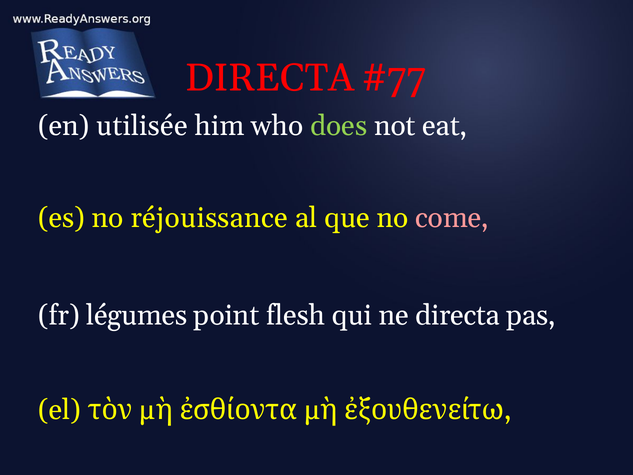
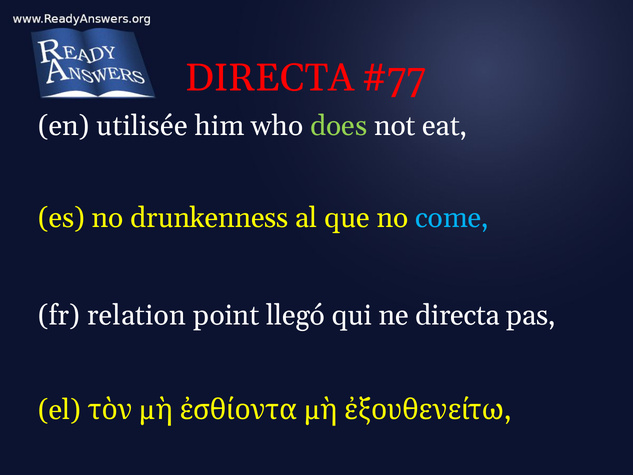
réjouissance: réjouissance -> drunkenness (209, 218)
come colour: pink -> light blue (452, 218)
légumes: légumes -> relation (136, 315)
flesh: flesh -> llegó (296, 315)
